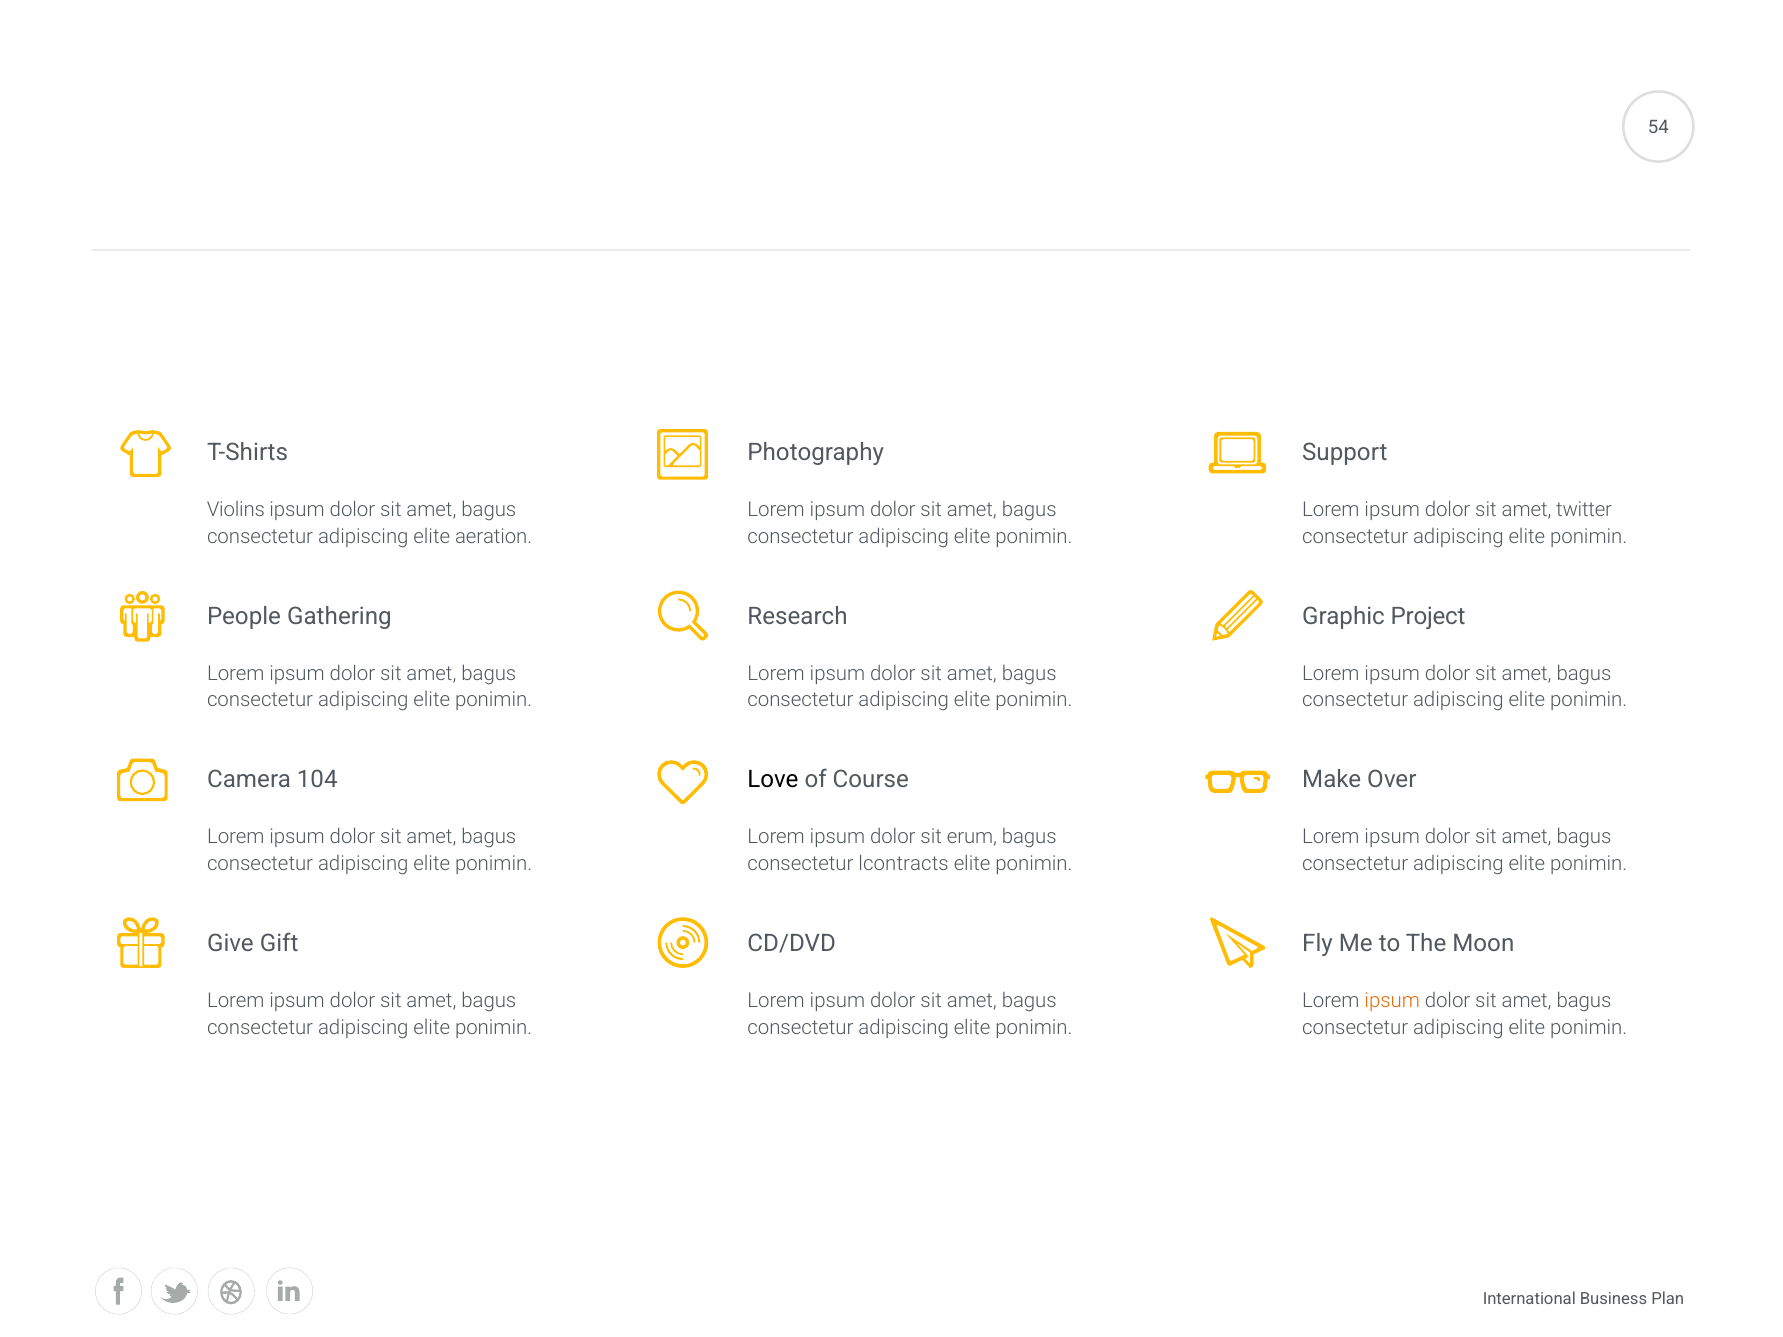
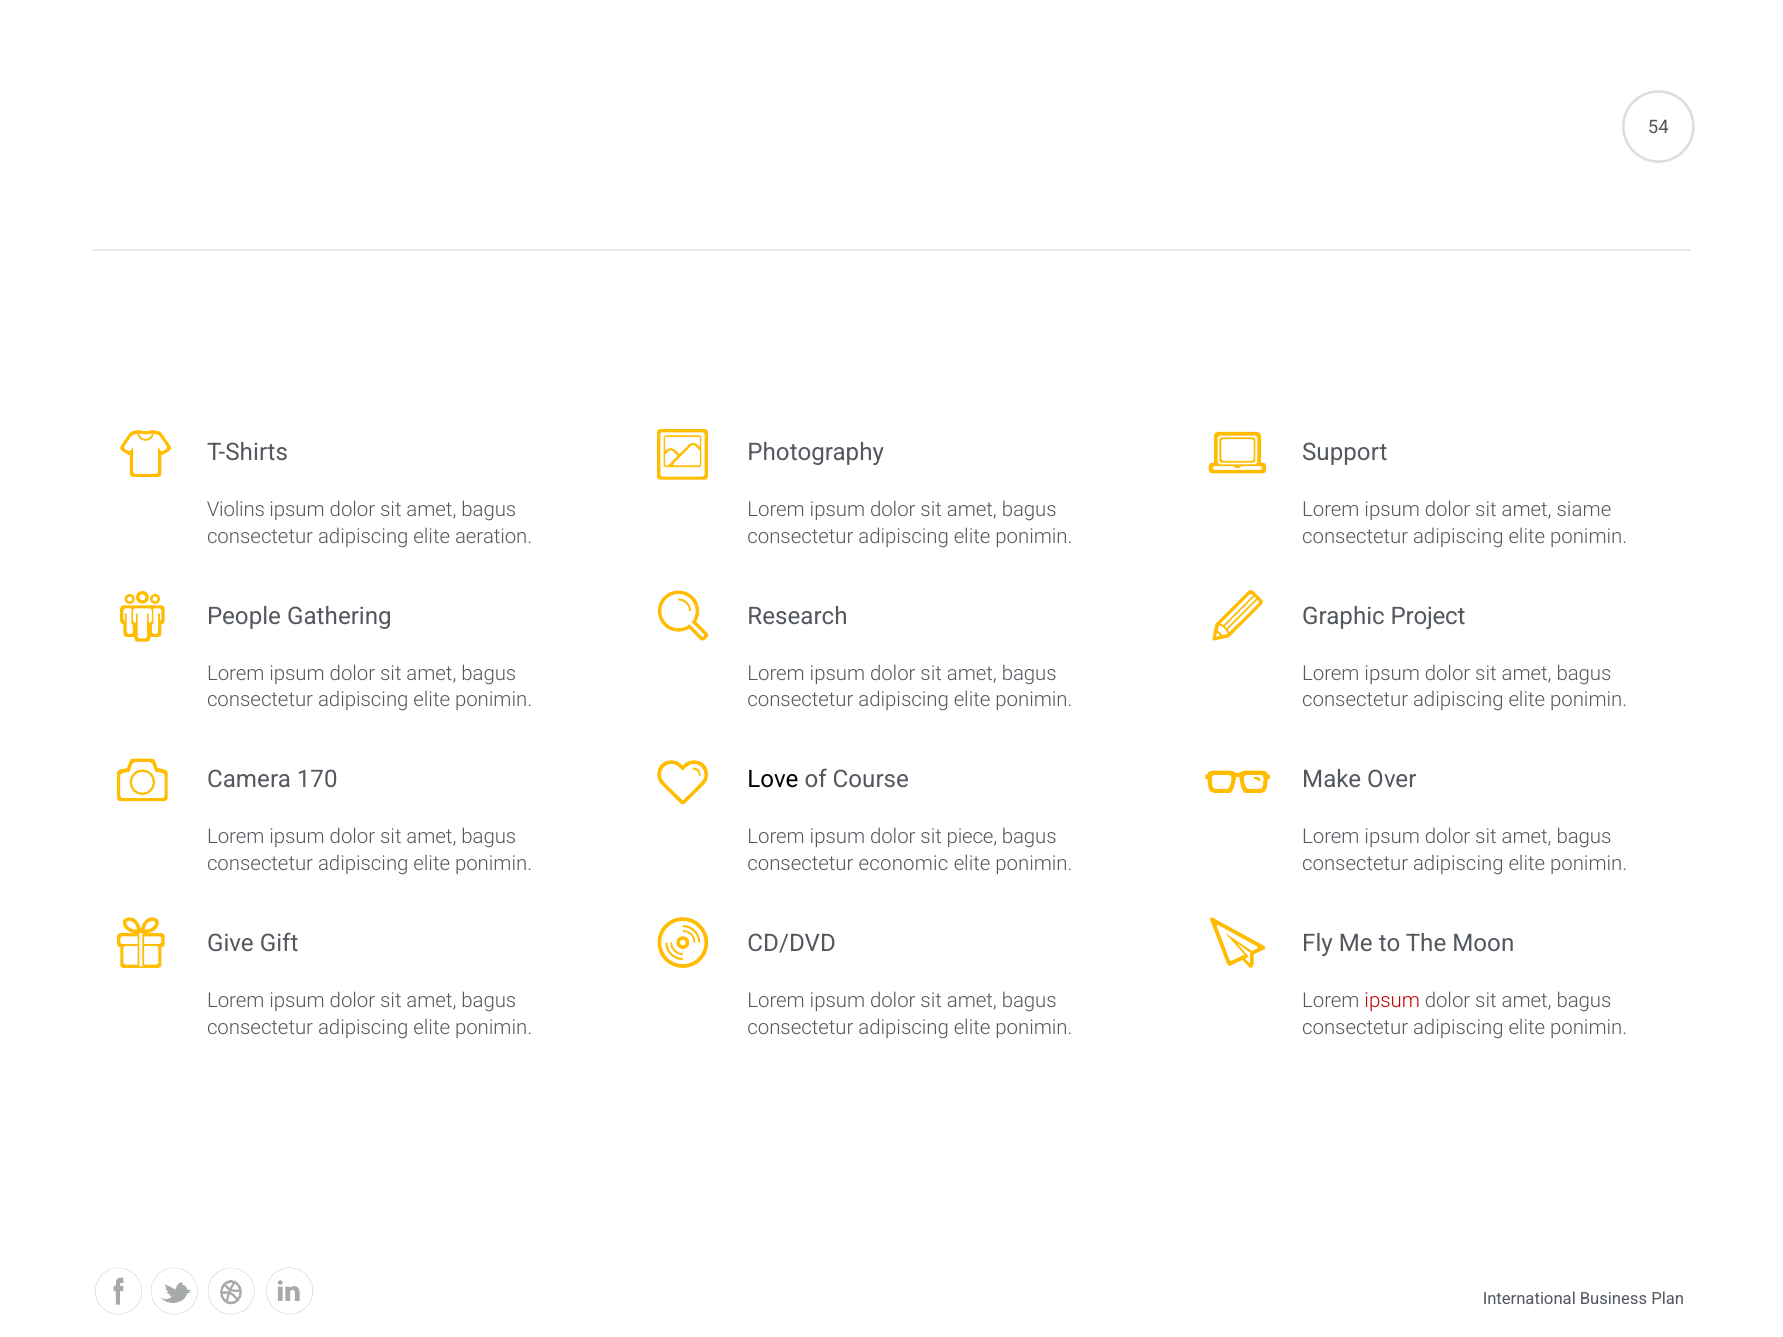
twitter: twitter -> siame (1584, 510)
104: 104 -> 170 (317, 780)
erum: erum -> piece (972, 837)
lcontracts: lcontracts -> economic (904, 864)
ipsum colour: orange -> red (1392, 1001)
